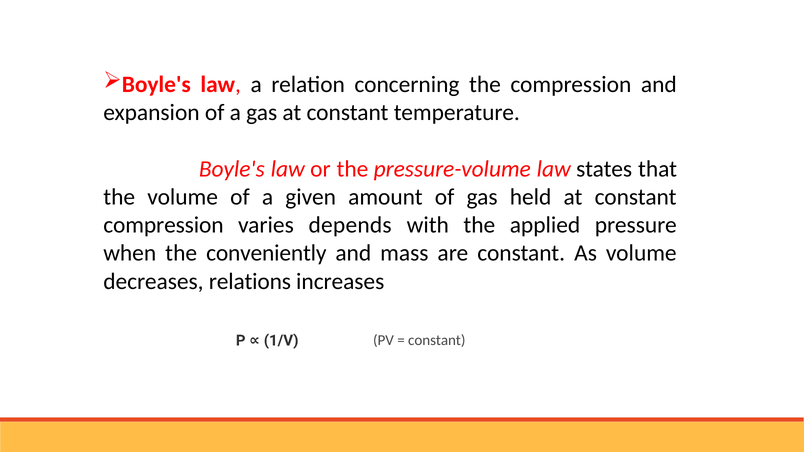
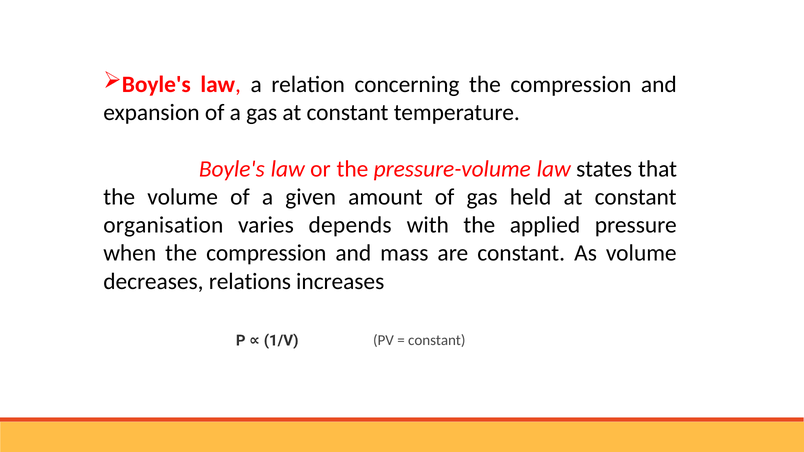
compression: compression -> organisation (163, 225)
when the conveniently: conveniently -> compression (266, 253)
